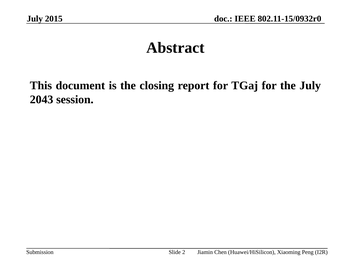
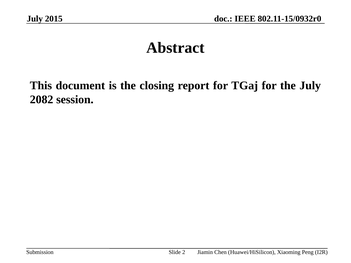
2043: 2043 -> 2082 (42, 100)
